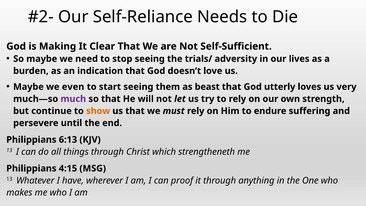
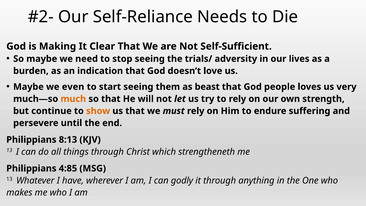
utterly: utterly -> people (280, 87)
much colour: purple -> orange (73, 99)
6:13: 6:13 -> 8:13 (68, 140)
4:15: 4:15 -> 4:85 (68, 168)
proof: proof -> godly (182, 180)
